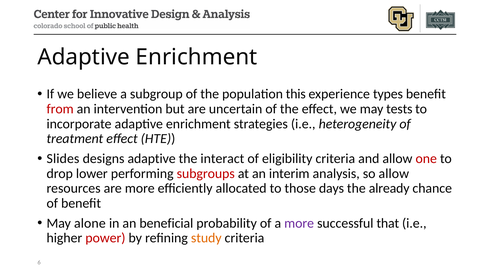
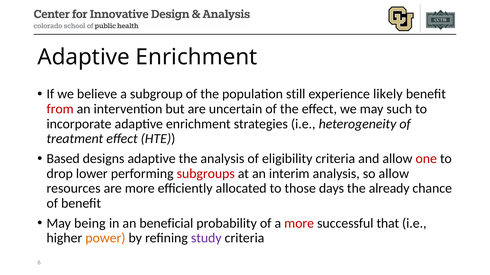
this: this -> still (296, 94)
types: types -> likely (388, 94)
tests: tests -> such (399, 109)
Slides: Slides -> Based (63, 159)
the interact: interact -> analysis (222, 159)
alone: alone -> being (90, 224)
more colour: purple -> red (299, 224)
power colour: red -> orange (105, 239)
study colour: orange -> purple (206, 239)
